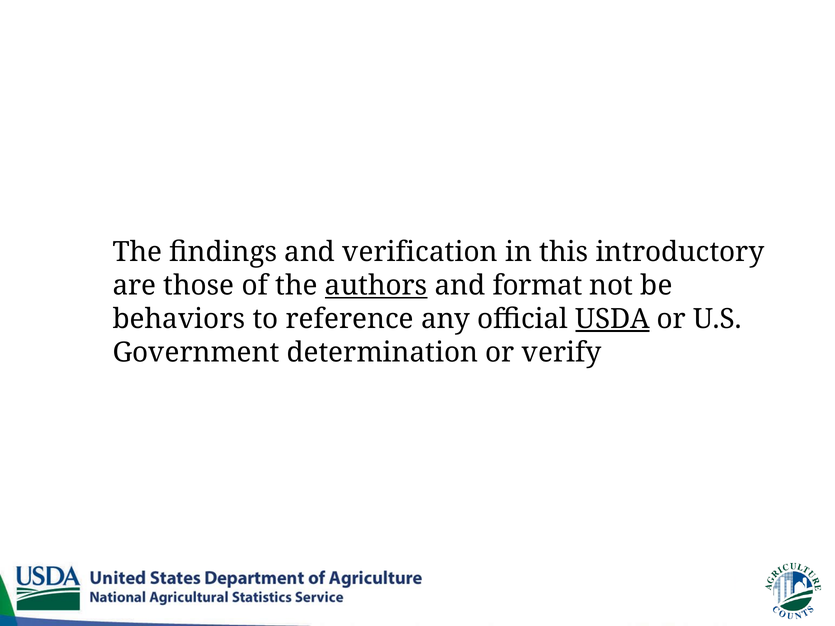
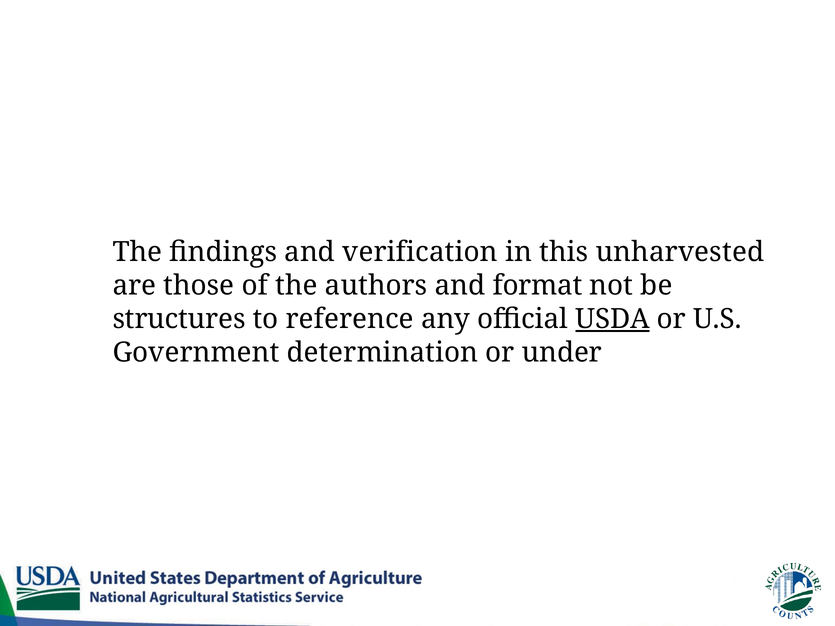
introductory: introductory -> unharvested (680, 252)
authors underline: present -> none (376, 286)
behaviors: behaviors -> structures (179, 319)
verify: verify -> under (562, 353)
